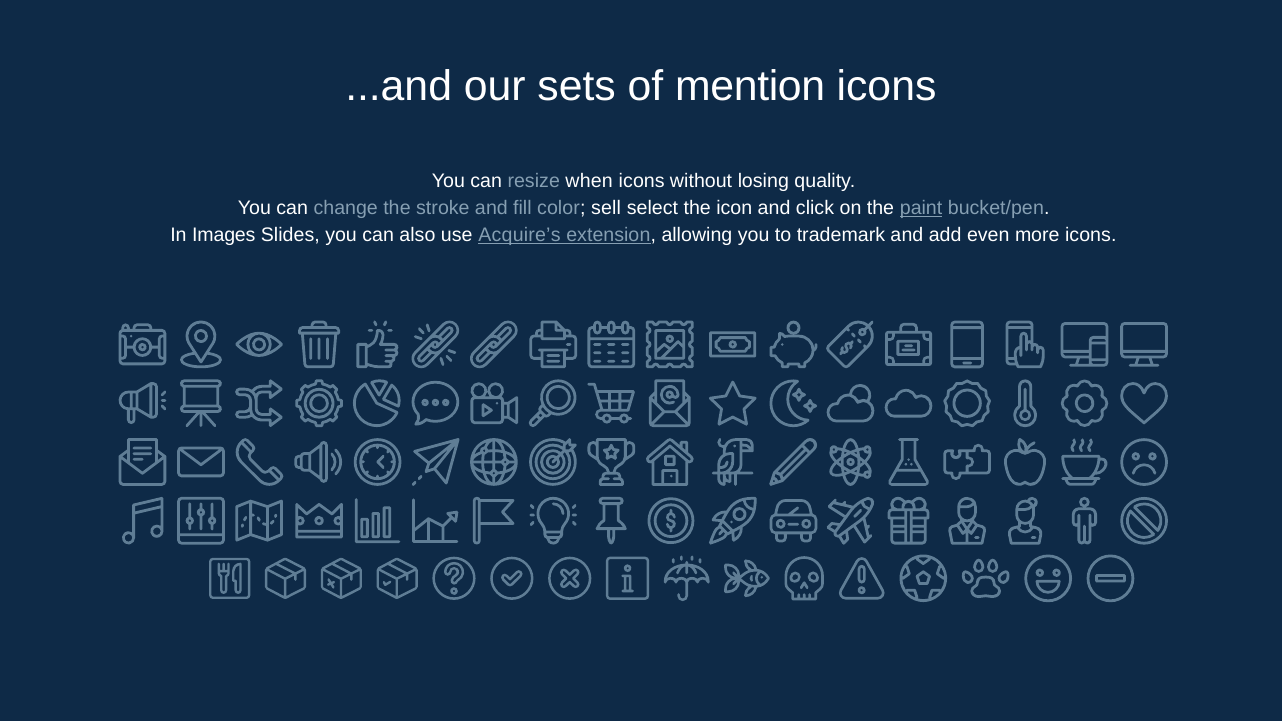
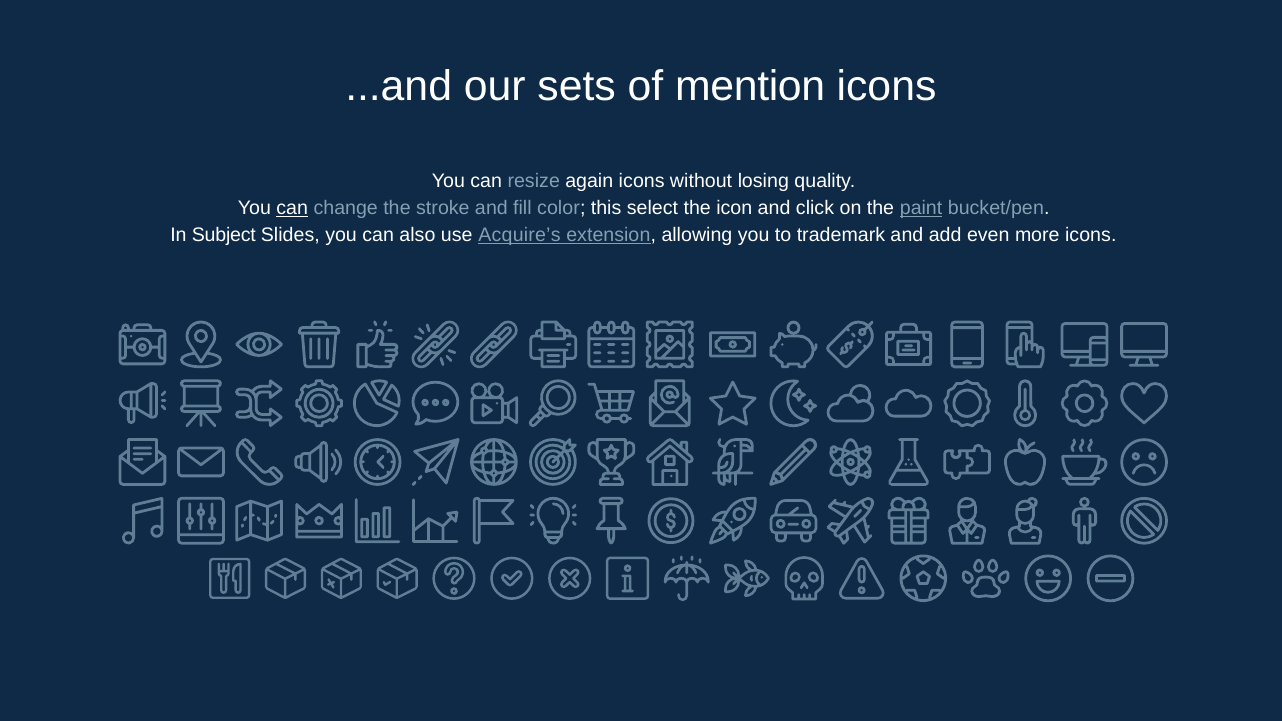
when: when -> again (589, 181)
can underline: none -> present (292, 208)
sell: sell -> this (606, 208)
Images: Images -> Subject (224, 235)
